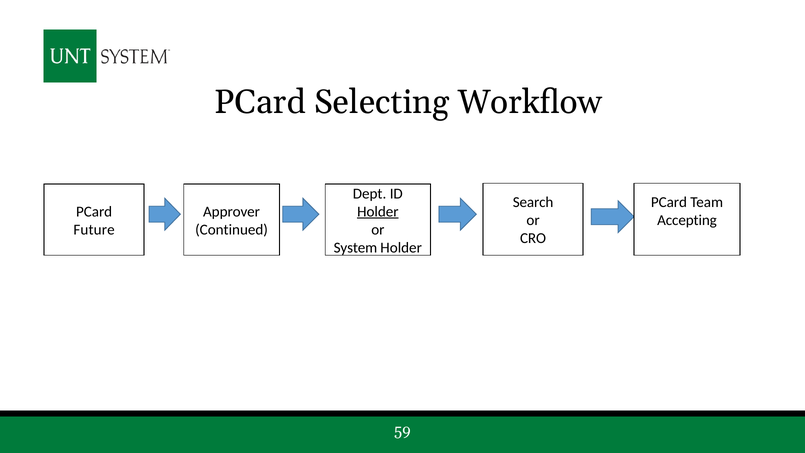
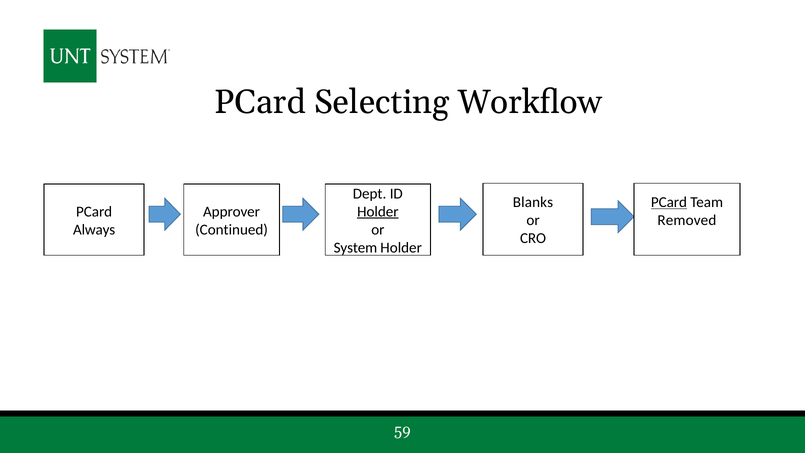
Search: Search -> Blanks (533, 202)
PCard underline: none -> present (669, 202)
Accepting: Accepting -> Removed (687, 220)
Future: Future -> Always (94, 230)
